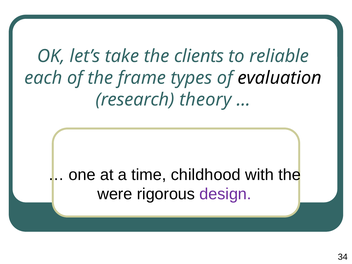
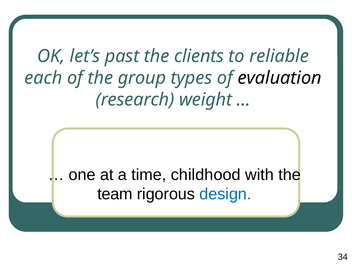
take: take -> past (122, 56)
frame: frame -> group (142, 78)
theory: theory -> weight (206, 100)
were: were -> team (115, 194)
design colour: purple -> blue (225, 194)
